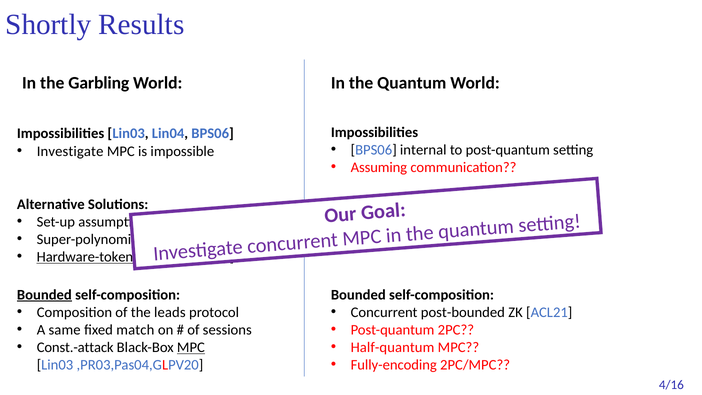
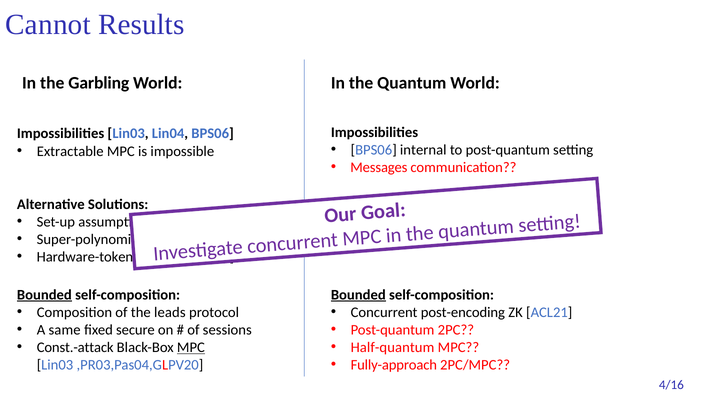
Shortly: Shortly -> Cannot (48, 25)
Investigate: Investigate -> Extractable (70, 151)
Assuming: Assuming -> Messages (379, 167)
Hardware-token underline: present -> none (85, 257)
Bounded underline: none -> present (358, 295)
post-bounded: post-bounded -> post-encoding (463, 312)
match: match -> secure (135, 330)
Fully-encoding: Fully-encoding -> Fully-approach (394, 365)
